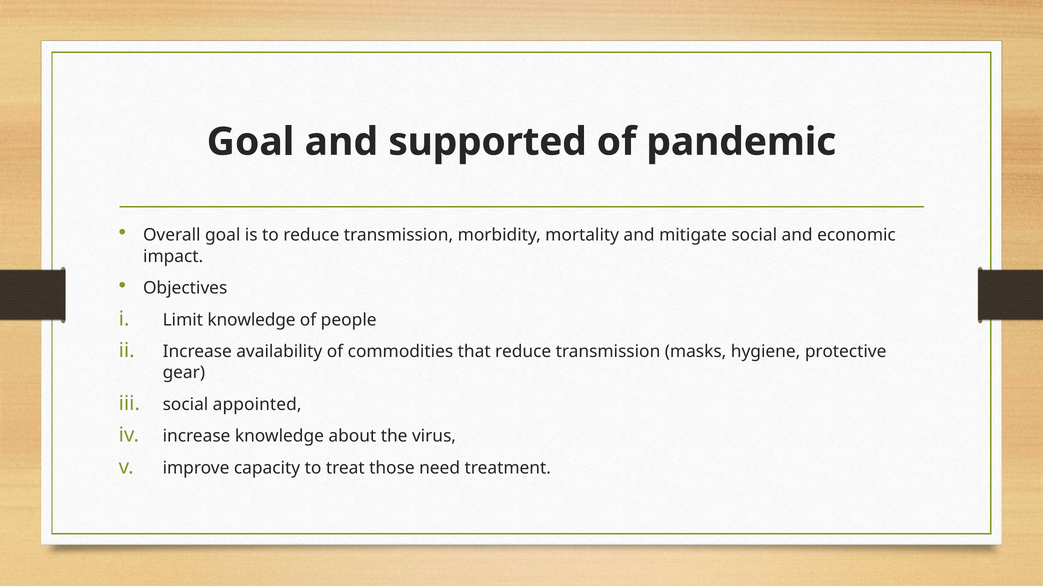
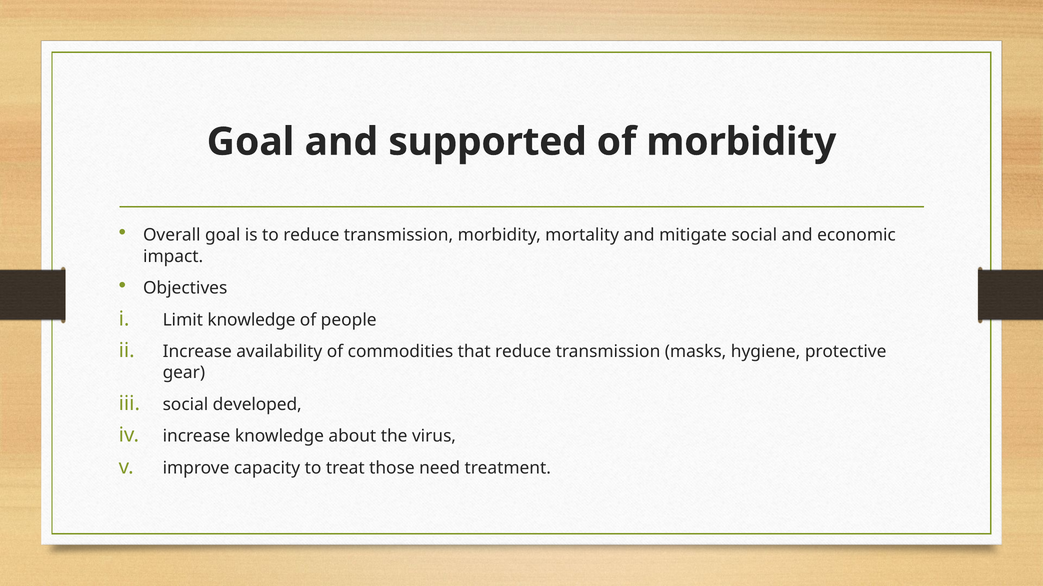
of pandemic: pandemic -> morbidity (741, 142)
appointed: appointed -> developed (257, 405)
